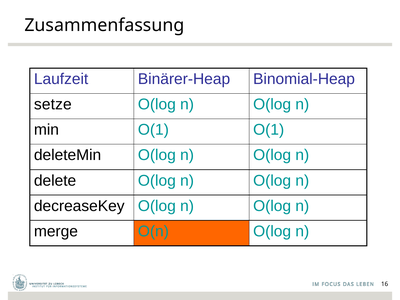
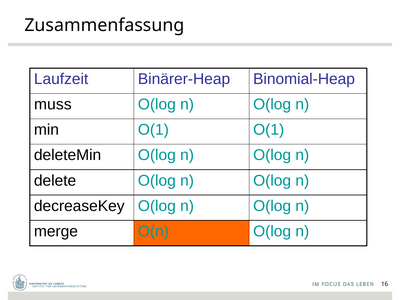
setze: setze -> muss (53, 104)
